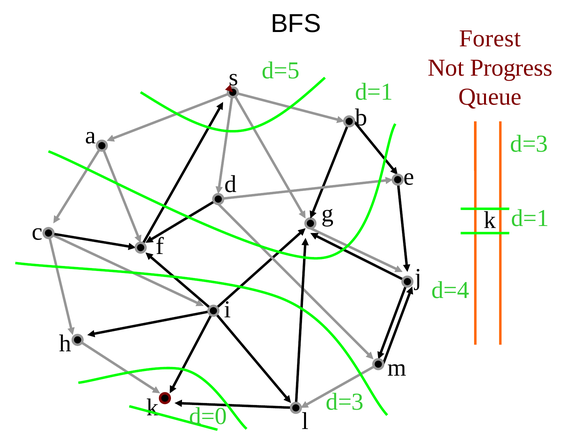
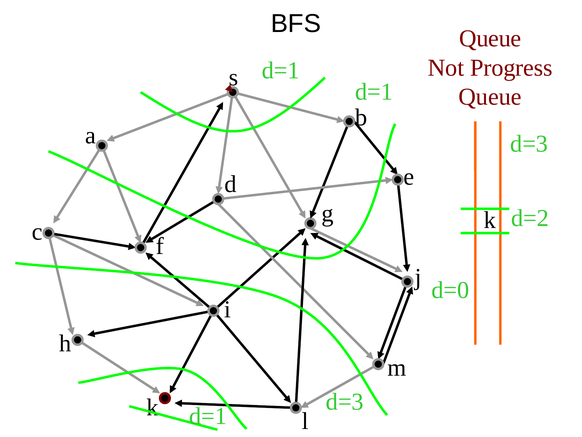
Forest: Forest -> Queue (490, 38)
d=5: d=5 -> d=1 (281, 70)
d=1: d=1 -> d=2 (530, 218)
d=4: d=4 -> d=0 (450, 290)
d=0: d=0 -> d=1 (208, 416)
